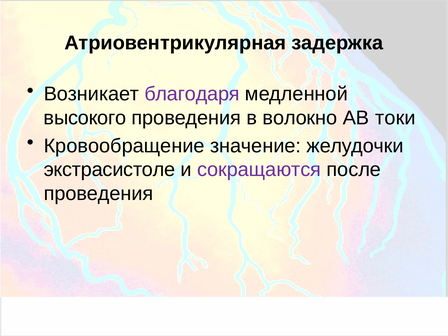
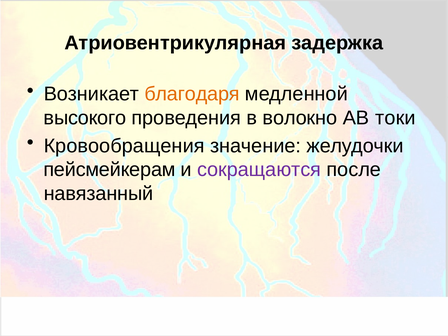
благодаря colour: purple -> orange (192, 94)
Кровообращение: Кровообращение -> Кровообращения (124, 146)
экстрасистоле: экстрасистоле -> пейсмейкерам (109, 170)
проведения: проведения -> навязанный (99, 194)
